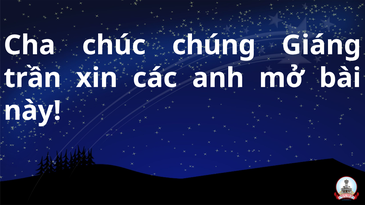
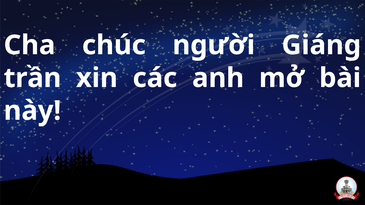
chúng: chúng -> người (214, 45)
